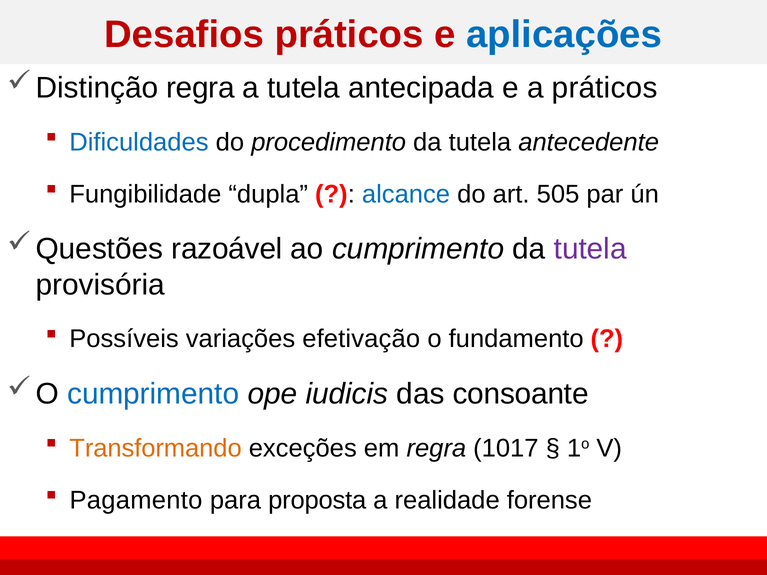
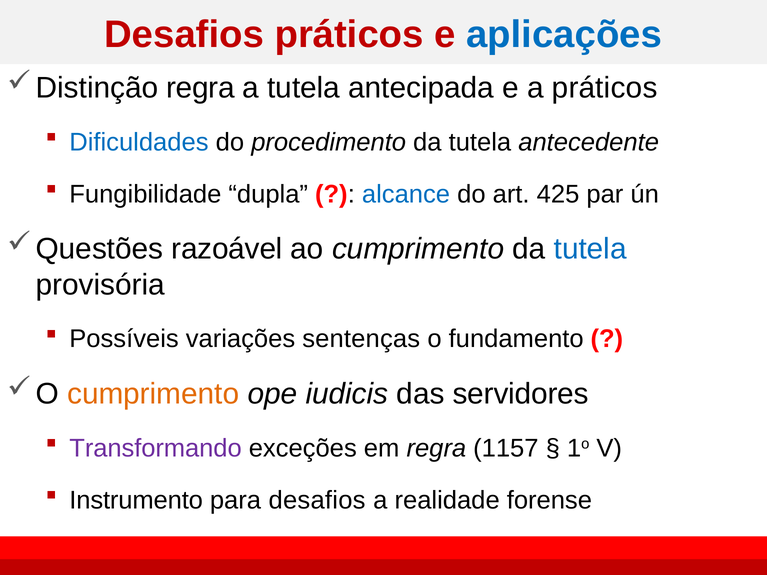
505: 505 -> 425 (558, 194)
tutela colour: purple -> blue (590, 249)
efetivação: efetivação -> sentenças (361, 339)
cumprimento colour: blue -> orange (153, 394)
consoante: consoante -> servidores (521, 394)
Transformando colour: orange -> purple (156, 448)
1017: 1017 -> 1157 (506, 448)
Pagamento: Pagamento -> Instrumento (136, 500)
para proposta: proposta -> desafios (317, 500)
